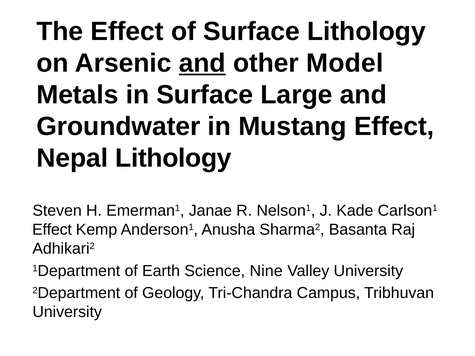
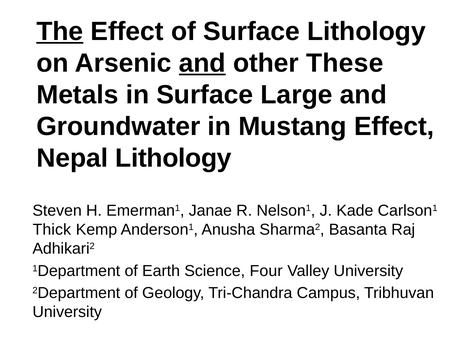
The underline: none -> present (60, 32)
Model: Model -> These (345, 63)
Effect: Effect -> Thick (52, 230)
Nine: Nine -> Four (266, 271)
